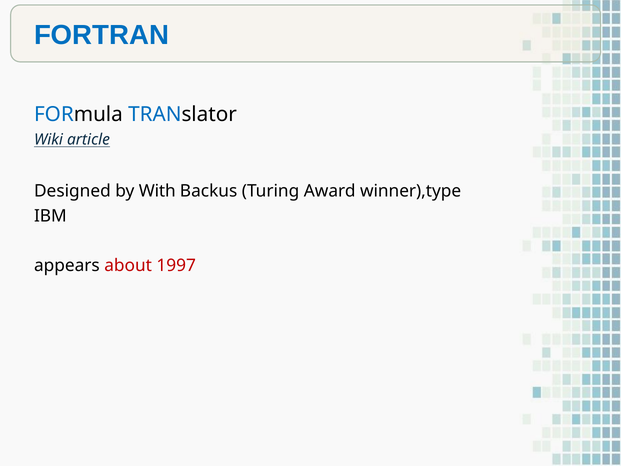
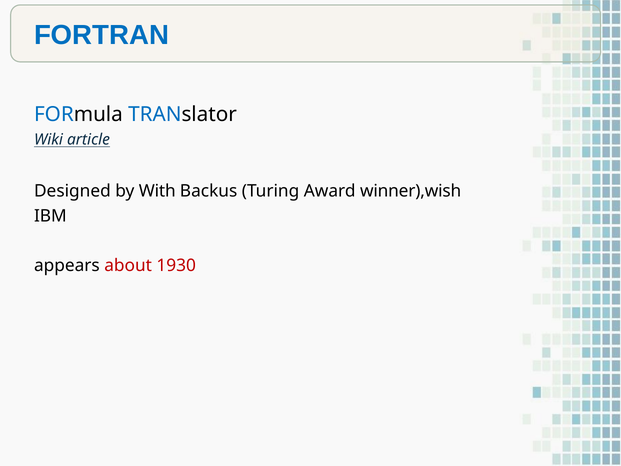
winner),type: winner),type -> winner),wish (411, 191)
1997: 1997 -> 1930 (176, 266)
